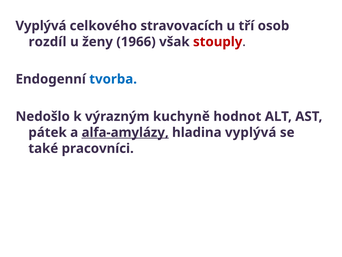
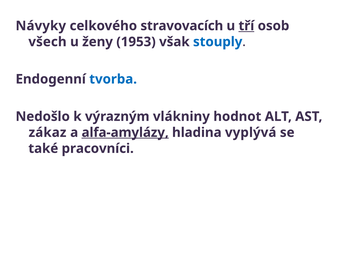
Vyplývá: Vyplývá -> Návyky (41, 26)
tří underline: none -> present (246, 26)
rozdíl: rozdíl -> všech (47, 42)
1966: 1966 -> 1953 (136, 42)
stouply colour: red -> blue (218, 42)
kuchyně: kuchyně -> vlákniny (181, 116)
pátek: pátek -> zákaz (47, 132)
